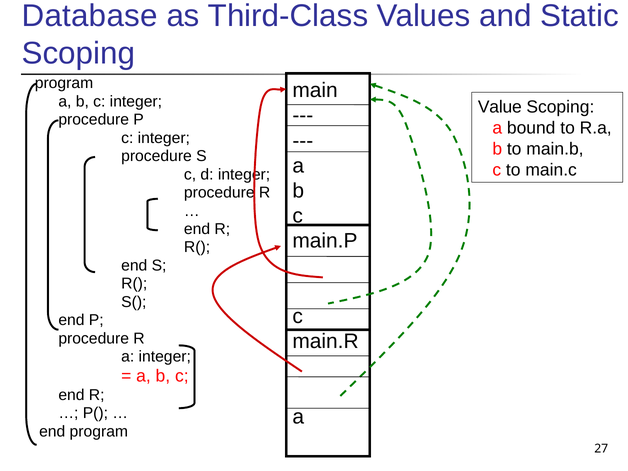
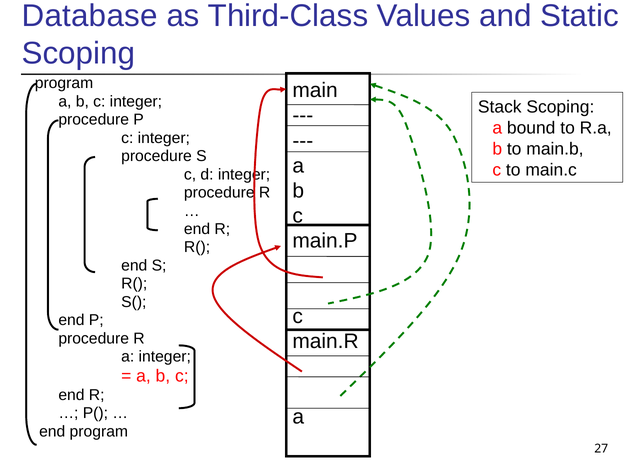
Value: Value -> Stack (500, 107)
